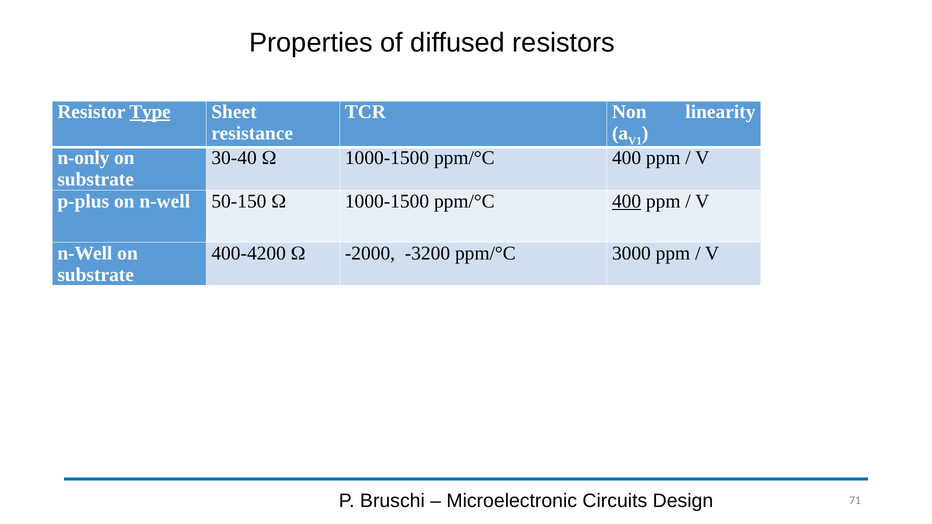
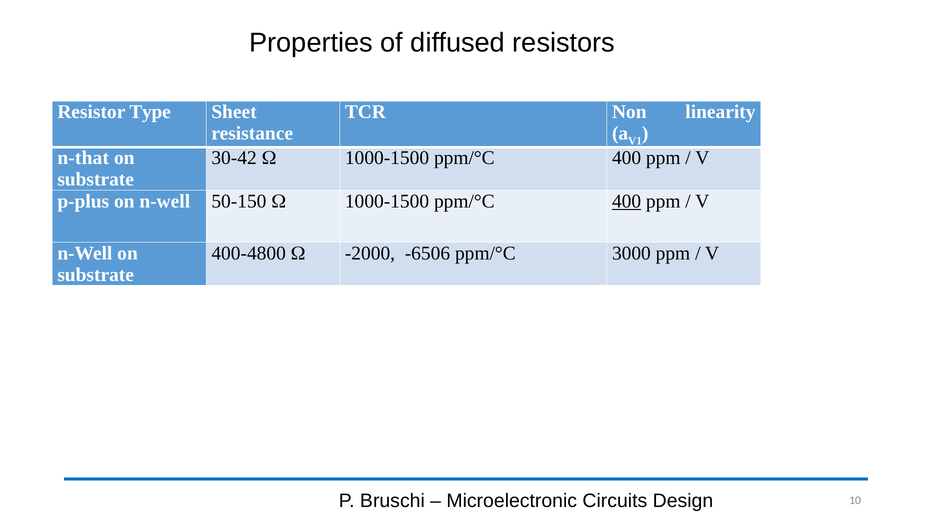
Type underline: present -> none (150, 112)
n-only: n-only -> n-that (83, 158)
30-40: 30-40 -> 30-42 (234, 158)
400-4200: 400-4200 -> 400-4800 (249, 253)
-3200: -3200 -> -6506 (427, 253)
71: 71 -> 10 (855, 501)
